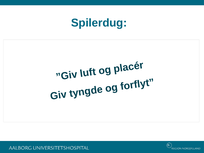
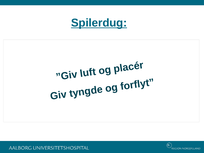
Spilerdug underline: none -> present (99, 23)
